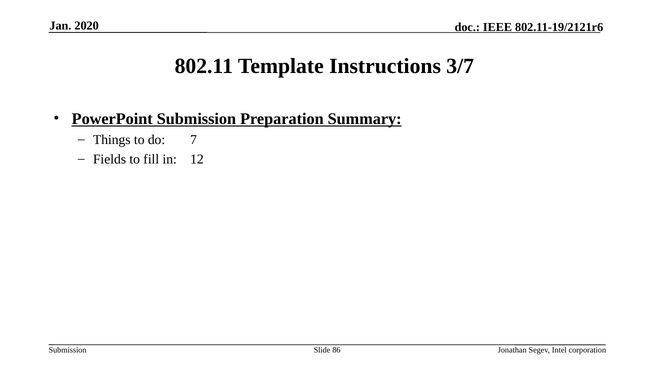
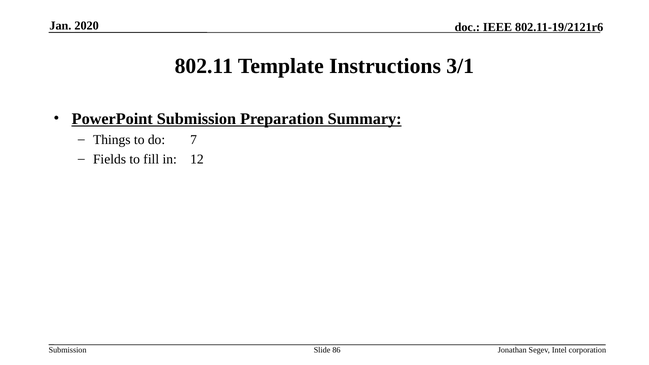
3/7: 3/7 -> 3/1 (460, 66)
